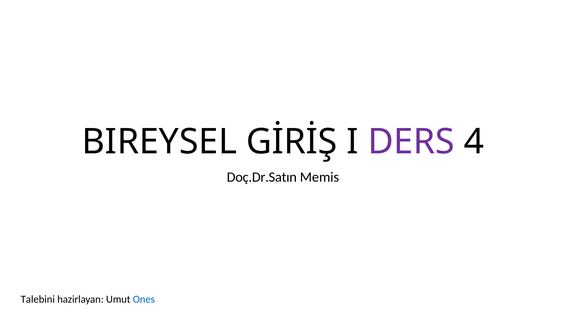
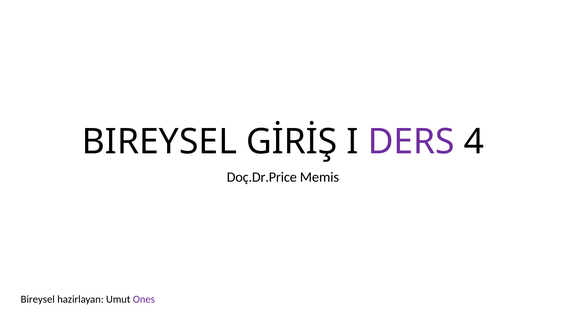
Doç.Dr.Satın: Doç.Dr.Satın -> Doç.Dr.Price (262, 177)
Talebini: Talebini -> Bireysel (38, 299)
Ones colour: blue -> purple (144, 299)
